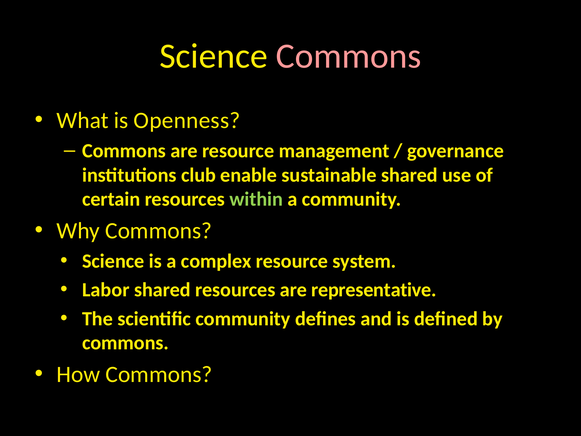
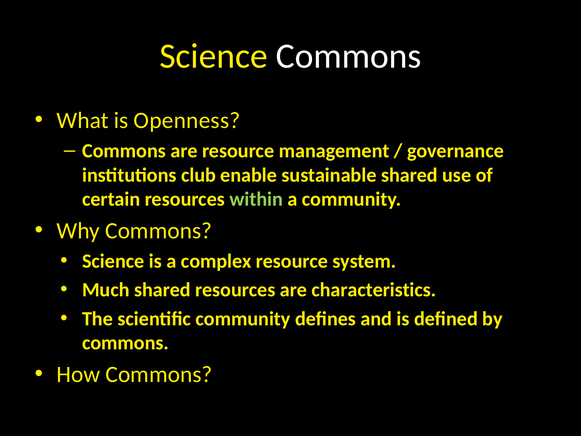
Commons colour: pink -> white (349, 56)
Labor: Labor -> Much (106, 290)
representative: representative -> characteristics (374, 290)
